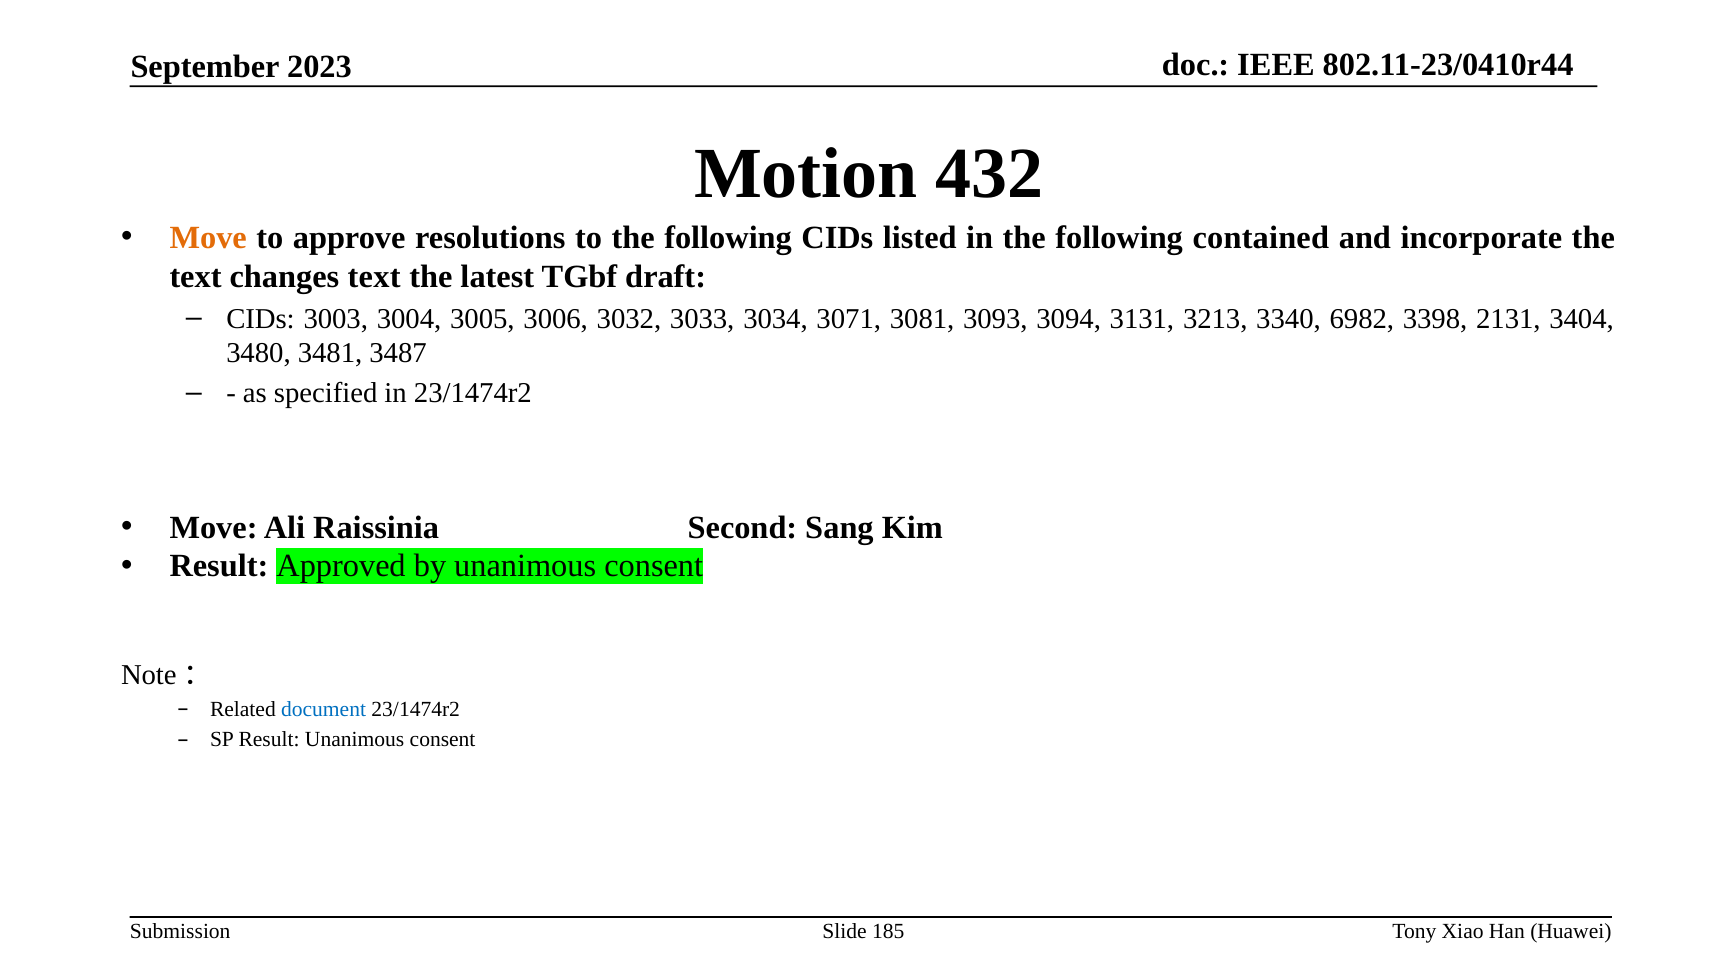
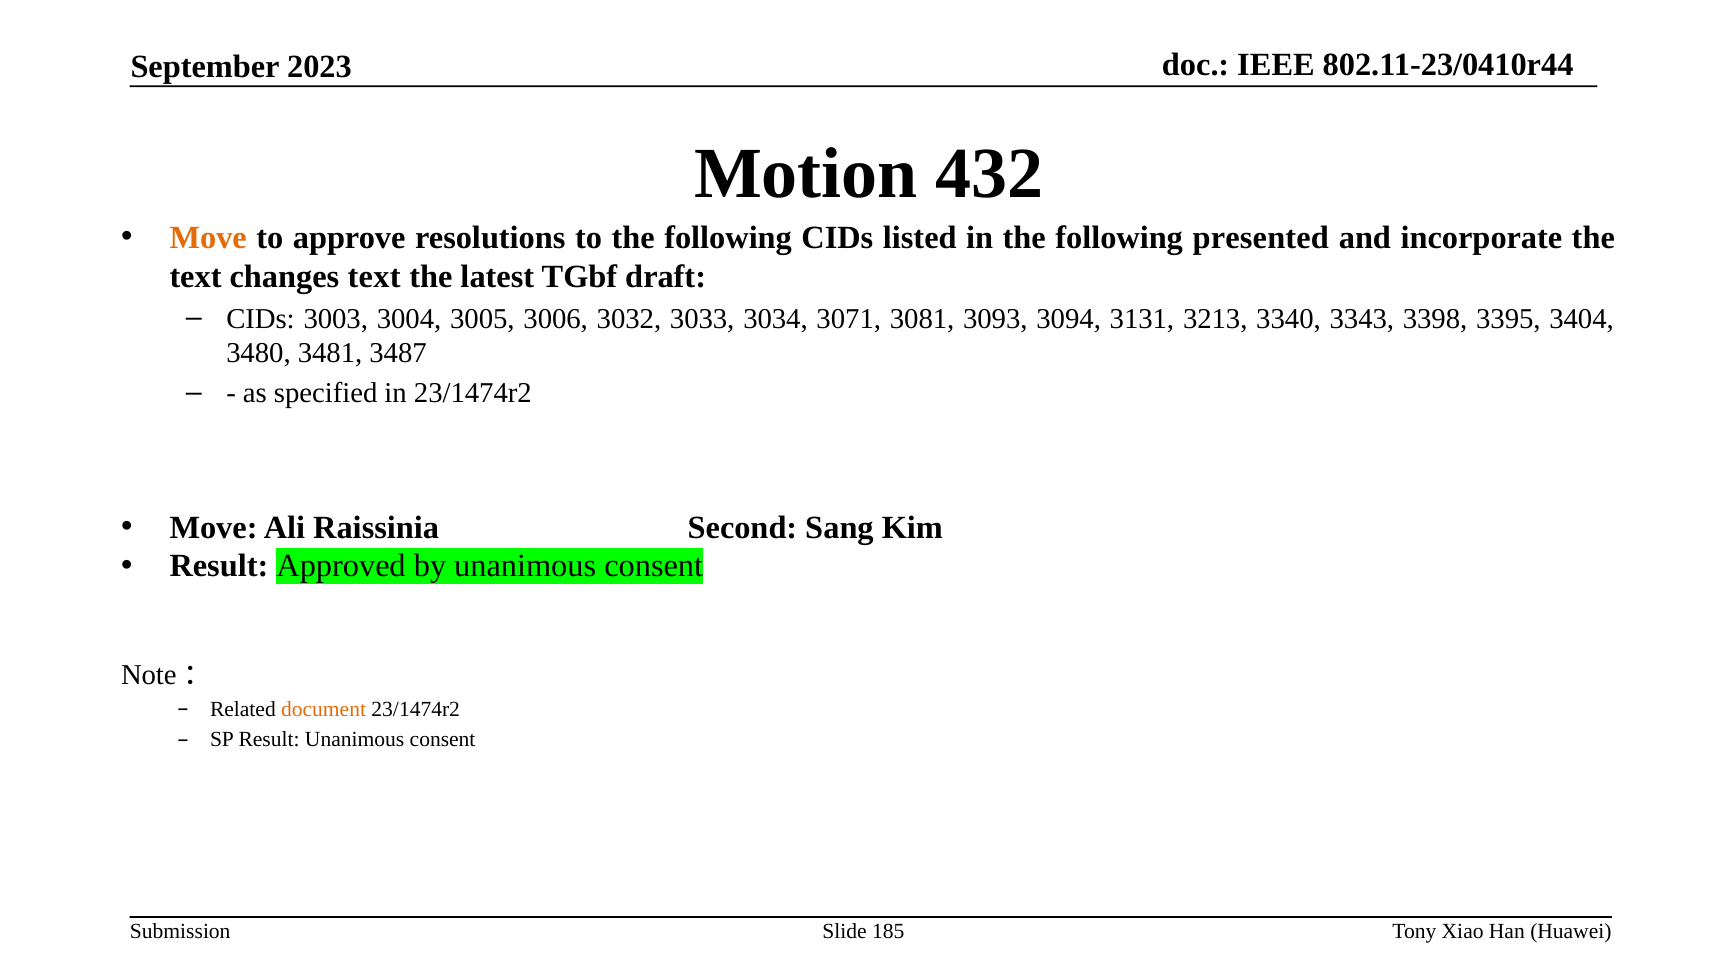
contained: contained -> presented (1261, 238)
6982: 6982 -> 3343 (1362, 319)
2131: 2131 -> 3395 (1508, 319)
document colour: blue -> orange (324, 709)
